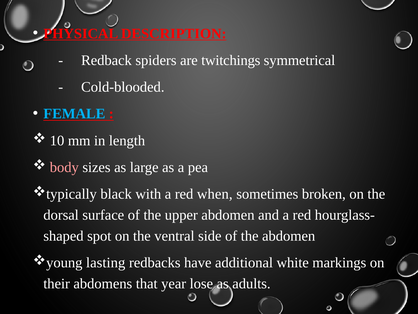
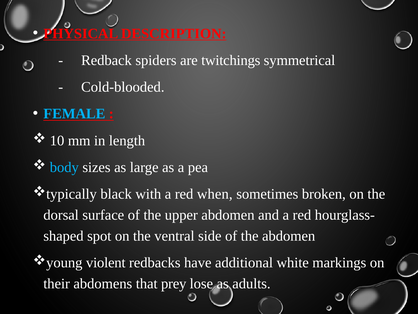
body colour: pink -> light blue (64, 167)
lasting: lasting -> violent (106, 262)
year: year -> prey (174, 283)
